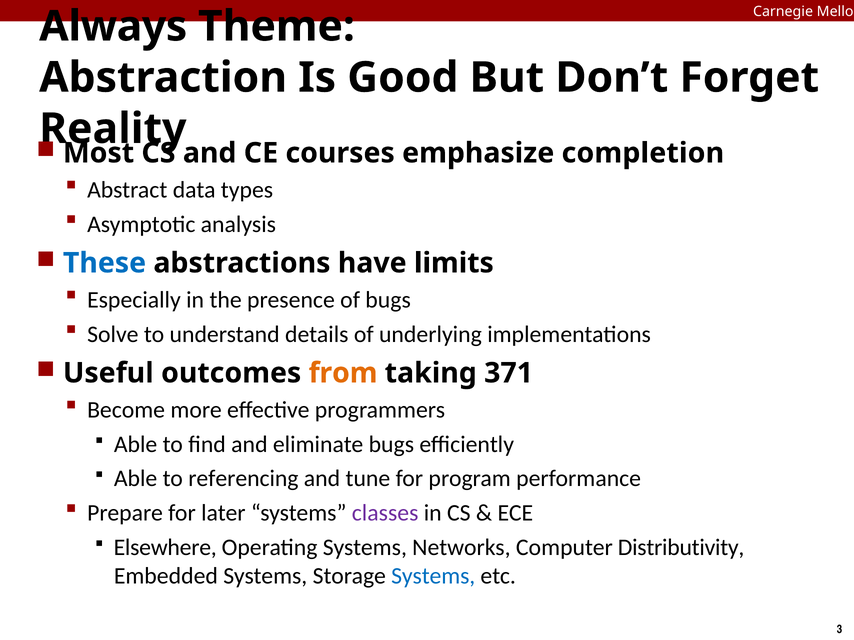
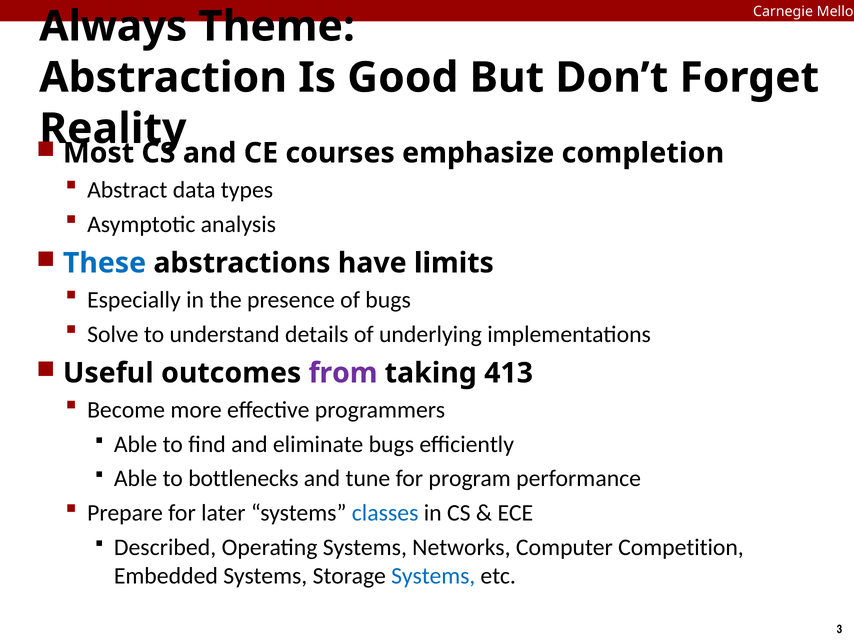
from colour: orange -> purple (343, 373)
371: 371 -> 413 (509, 373)
referencing: referencing -> bottlenecks (243, 479)
classes colour: purple -> blue (385, 513)
Elsewhere: Elsewhere -> Described (165, 548)
Distributivity: Distributivity -> Competition (681, 548)
